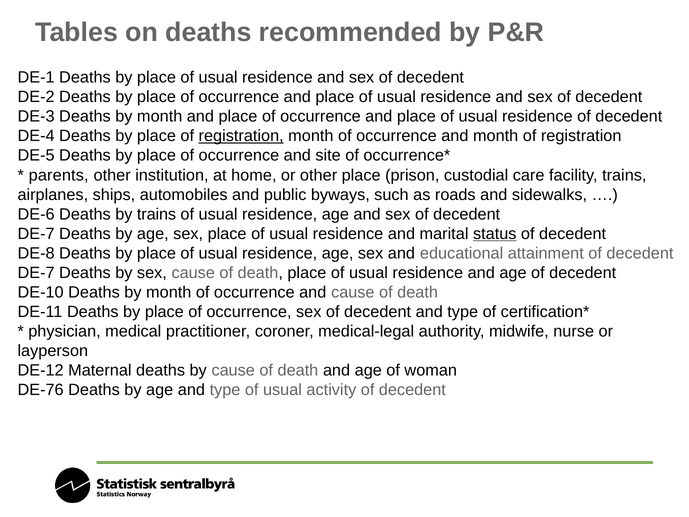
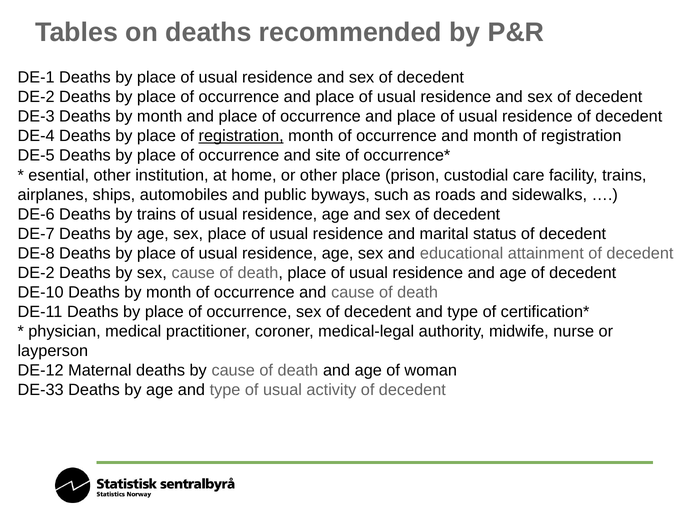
parents: parents -> esential (59, 175)
status underline: present -> none (495, 234)
DE-7: DE-7 -> DE-2 (36, 273)
DE-76: DE-76 -> DE-33 (41, 390)
